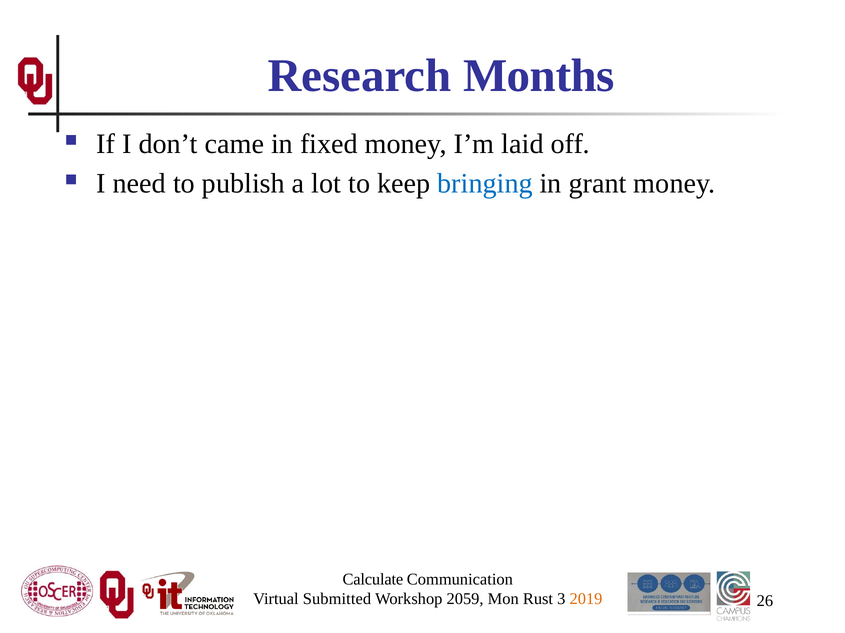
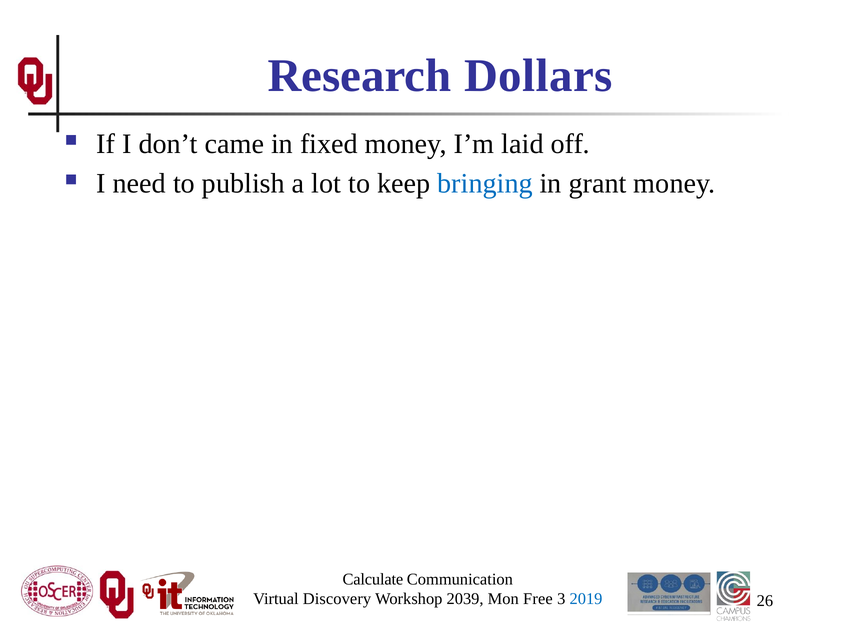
Months: Months -> Dollars (538, 76)
Submitted: Submitted -> Discovery (337, 600)
2059: 2059 -> 2039 (465, 600)
Rust: Rust -> Free (538, 600)
2019 colour: orange -> blue (586, 600)
